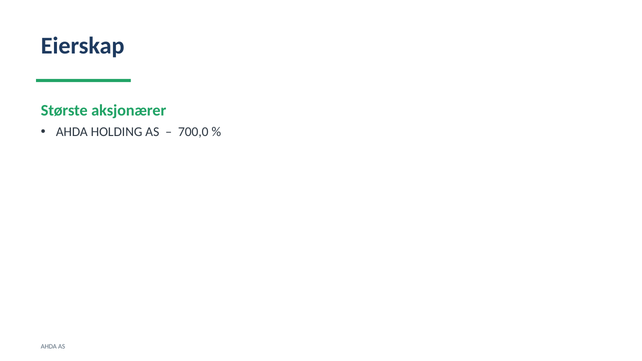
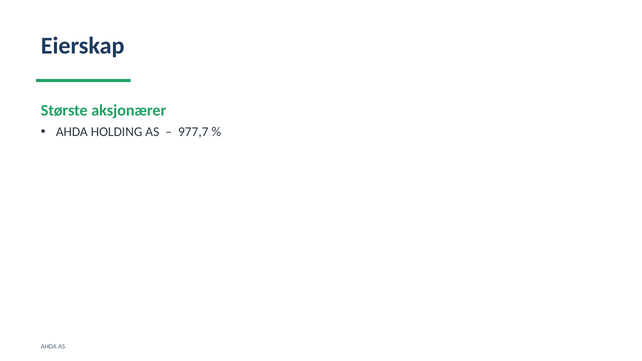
700,0: 700,0 -> 977,7 (193, 132)
